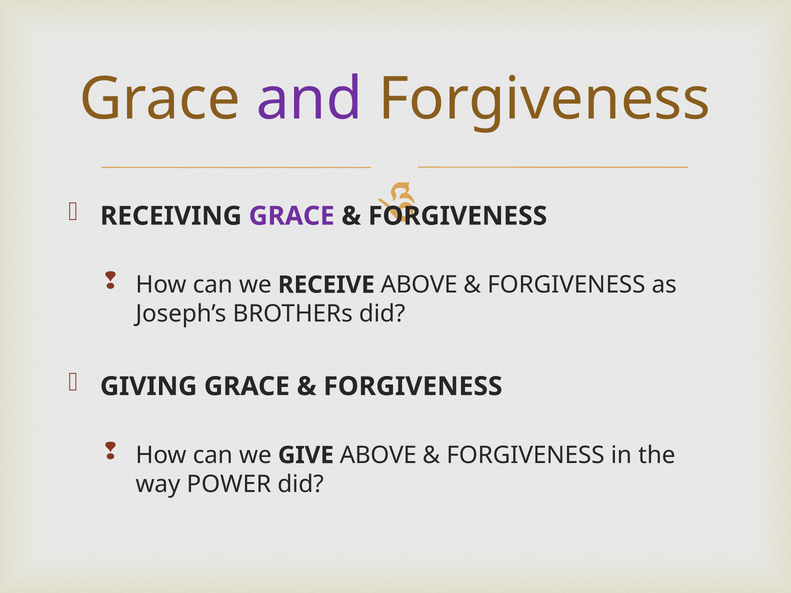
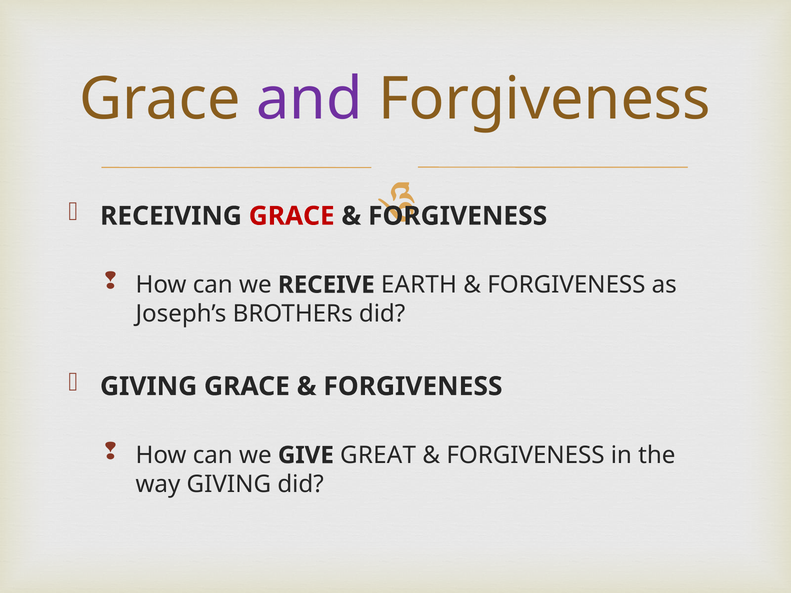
GRACE colour: purple -> red (292, 216)
RECEIVE ABOVE: ABOVE -> EARTH (419, 285)
GIVE ABOVE: ABOVE -> GREAT (378, 455)
way POWER: POWER -> GIVING (229, 484)
